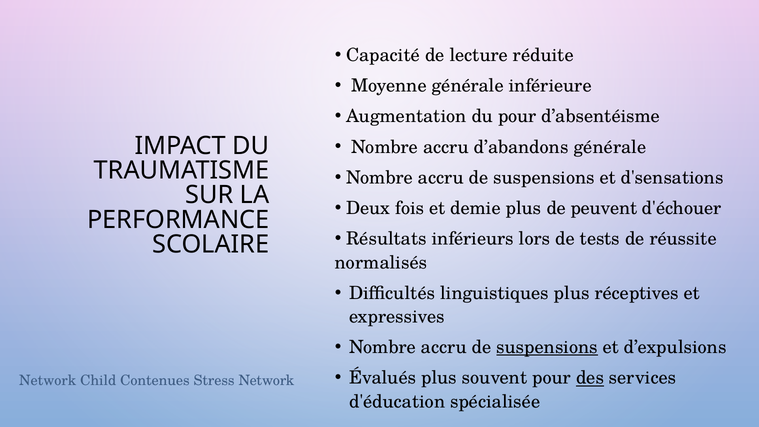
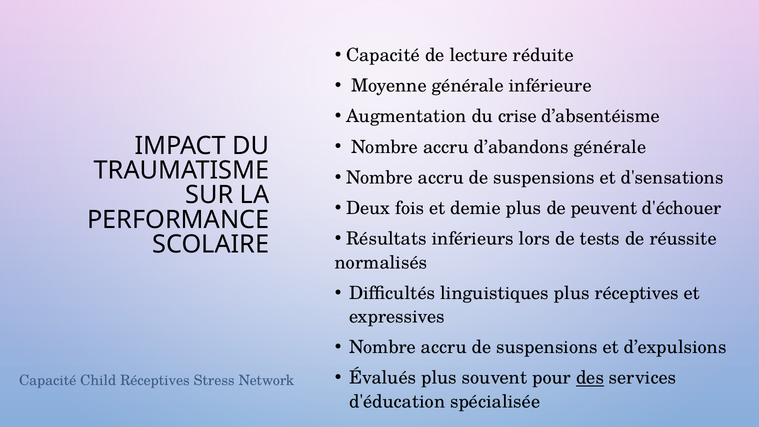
du pour: pour -> crise (517, 116)
suspensions underline: present -> none (547, 347)
Network: Network -> Capacité (48, 380)
Child Contenues: Contenues -> Réceptives (155, 380)
